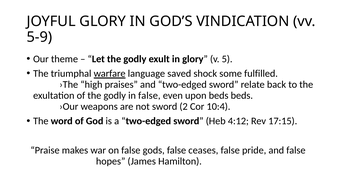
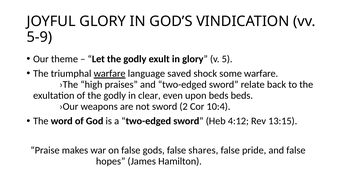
some fulfilled: fulfilled -> warfare (261, 74)
in false: false -> clear (149, 96)
17:15: 17:15 -> 13:15 (283, 121)
ceases: ceases -> shares (203, 151)
